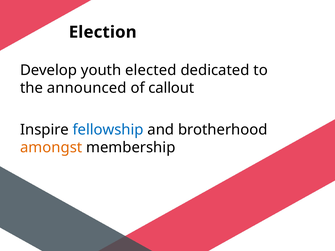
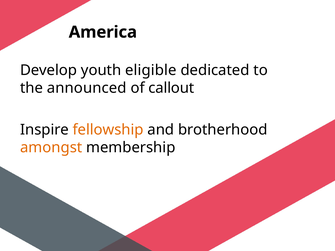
Election: Election -> America (103, 32)
elected: elected -> eligible (151, 70)
fellowship colour: blue -> orange (108, 130)
